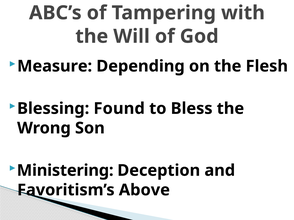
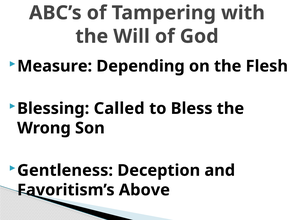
Found: Found -> Called (119, 109)
Ministering: Ministering -> Gentleness (65, 171)
